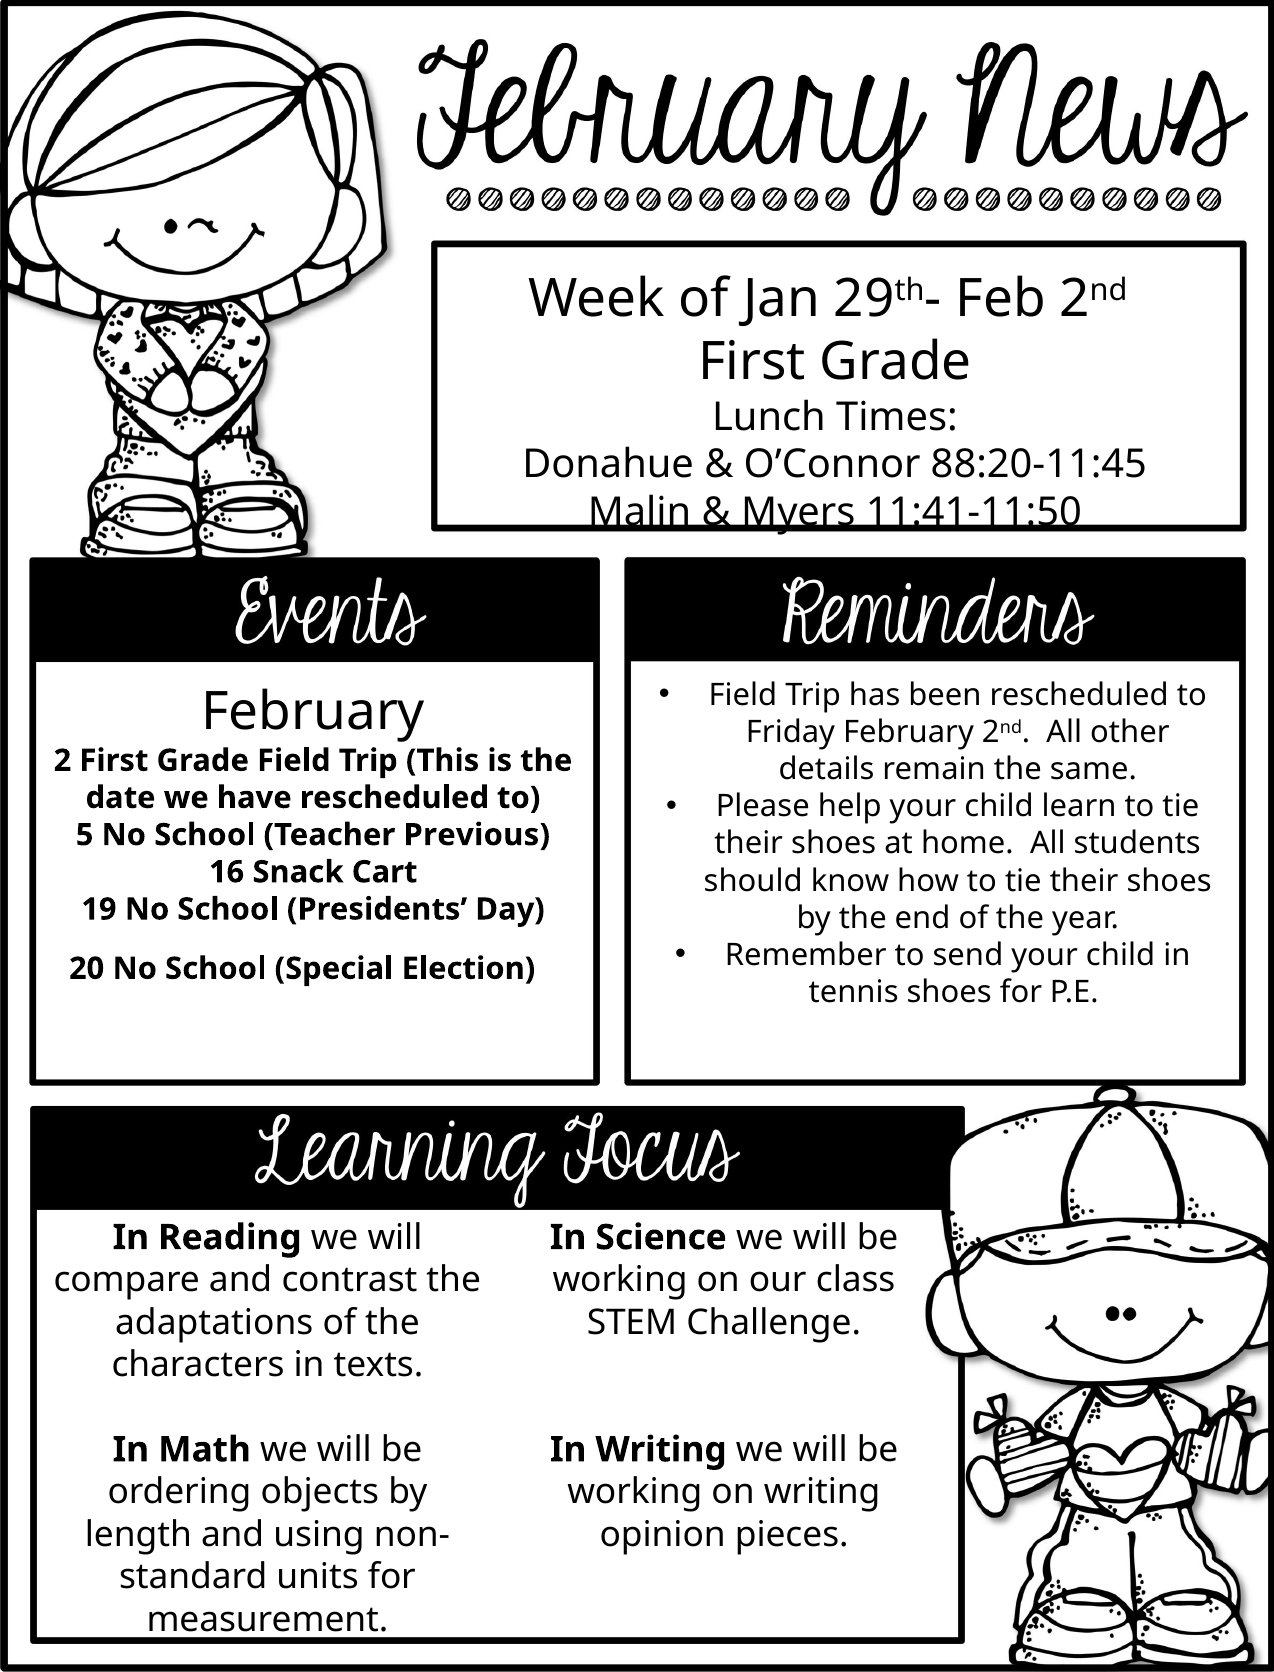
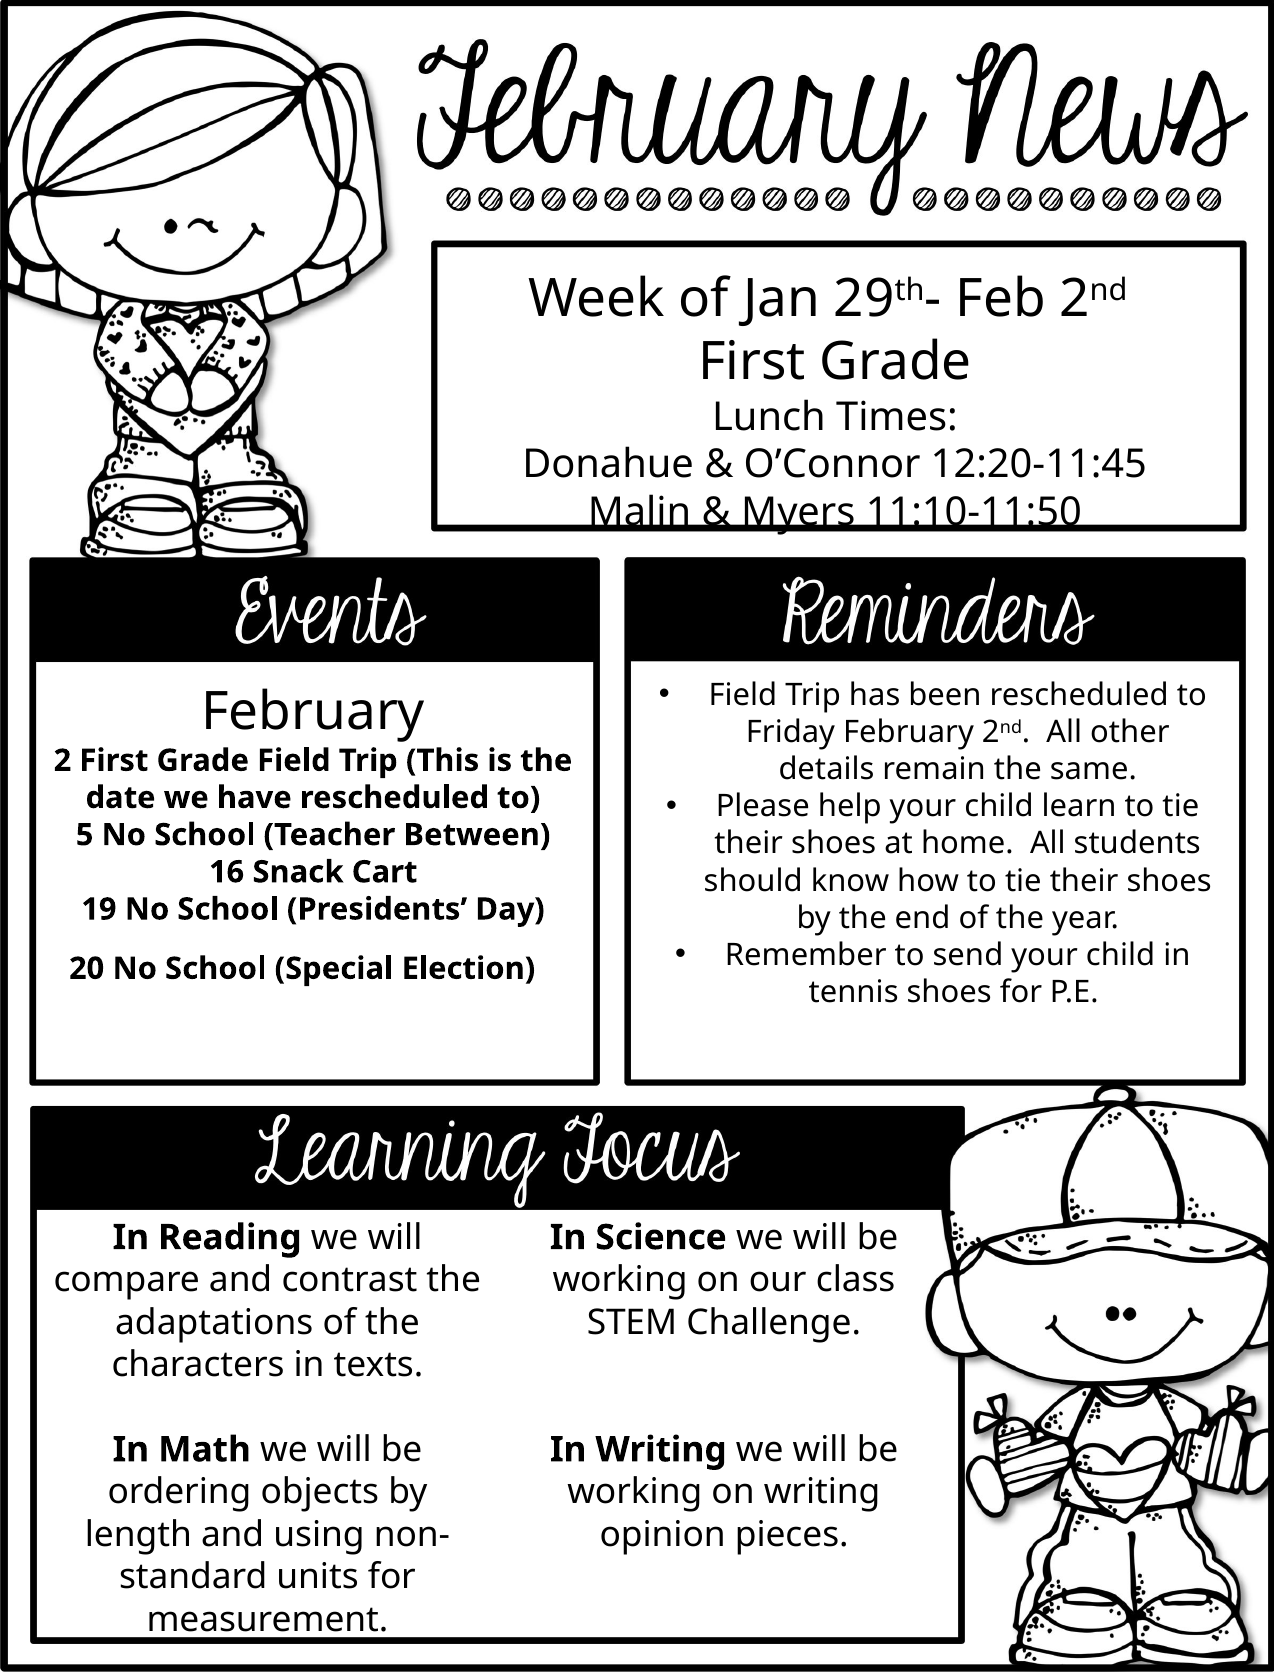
88:20-11:45: 88:20-11:45 -> 12:20-11:45 (1039, 465)
11:41-11:50: 11:41-11:50 -> 11:10-11:50 (974, 513)
Previous: Previous -> Between (477, 835)
